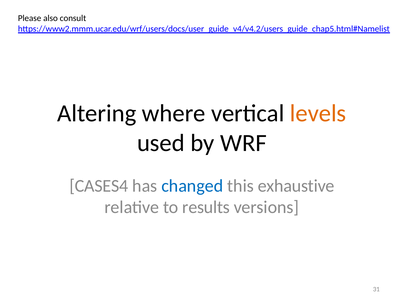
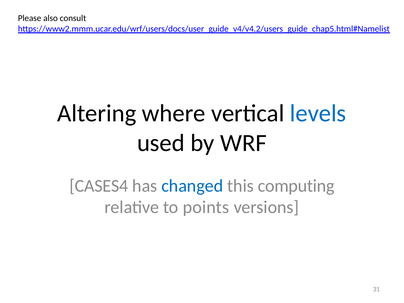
levels colour: orange -> blue (318, 114)
exhaustive: exhaustive -> computing (296, 186)
results: results -> points (206, 207)
